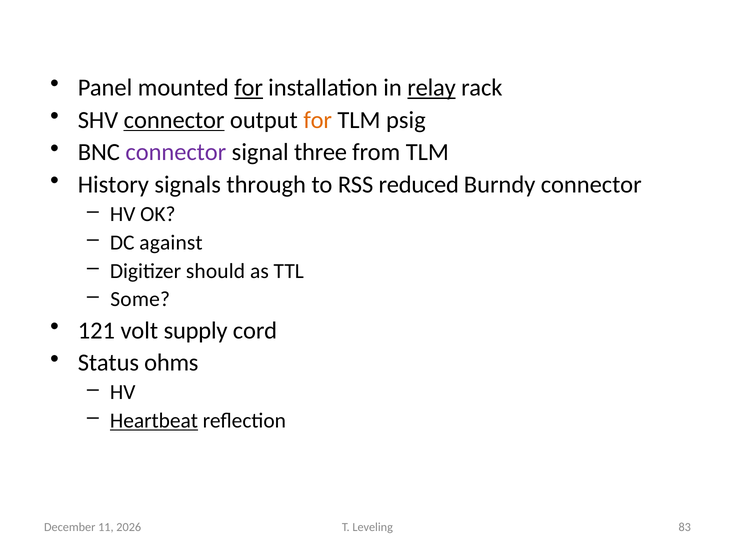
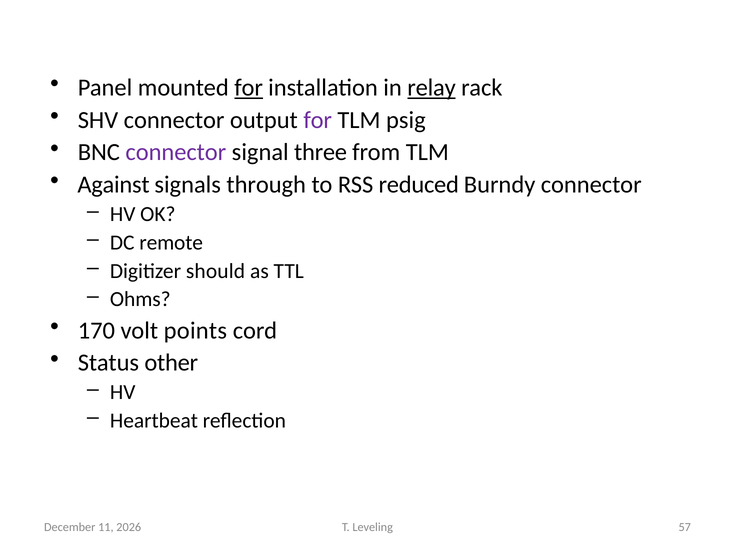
connector underline: present -> none (174, 120)
for colour: orange -> purple (318, 120)
History: History -> Against (113, 184)
against: against -> remote (171, 242)
Some: Some -> Ohms (140, 299)
121: 121 -> 170 (96, 330)
supply: supply -> points (195, 330)
ohms: ohms -> other (171, 362)
Heartbeat underline: present -> none (154, 420)
83: 83 -> 57 (685, 526)
